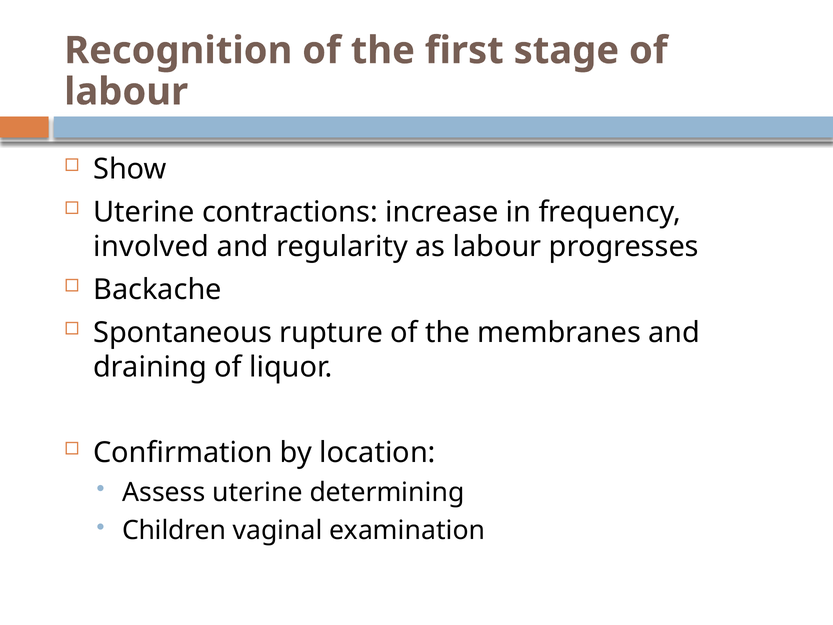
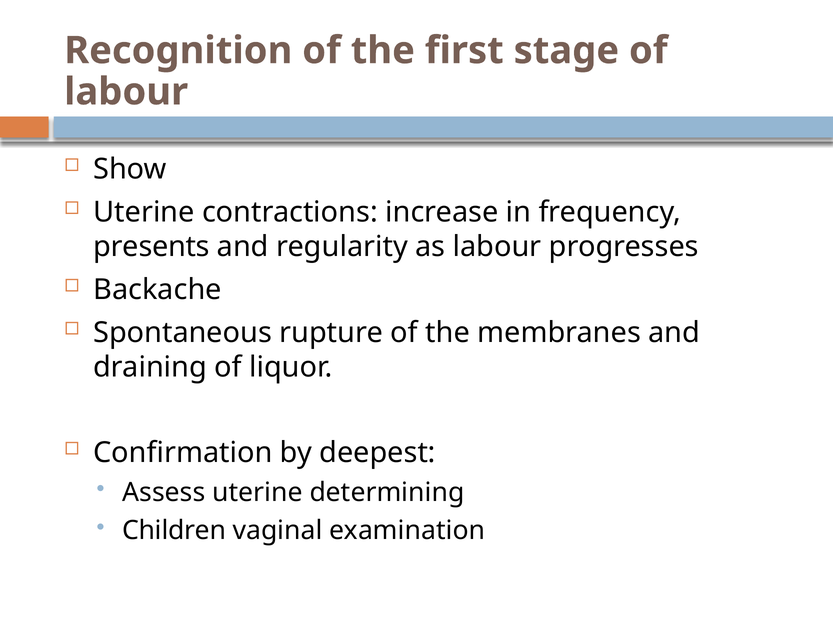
involved: involved -> presents (152, 247)
location: location -> deepest (378, 453)
